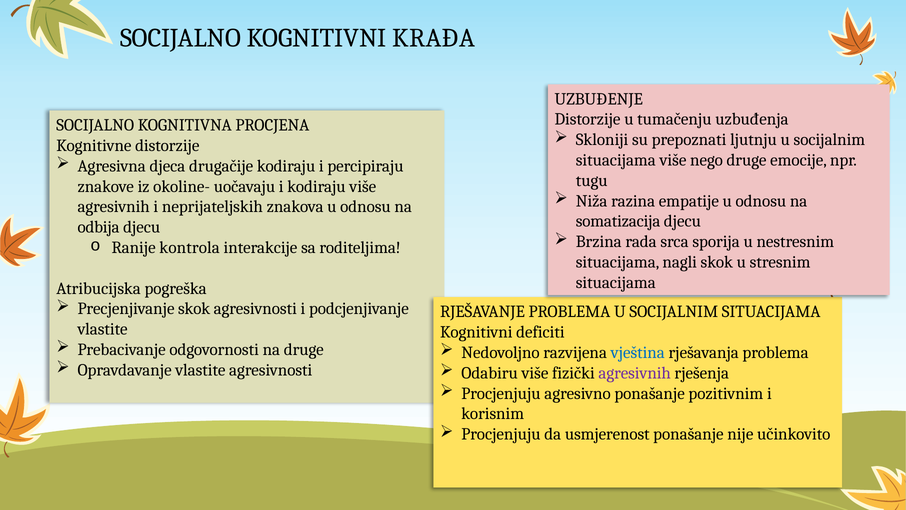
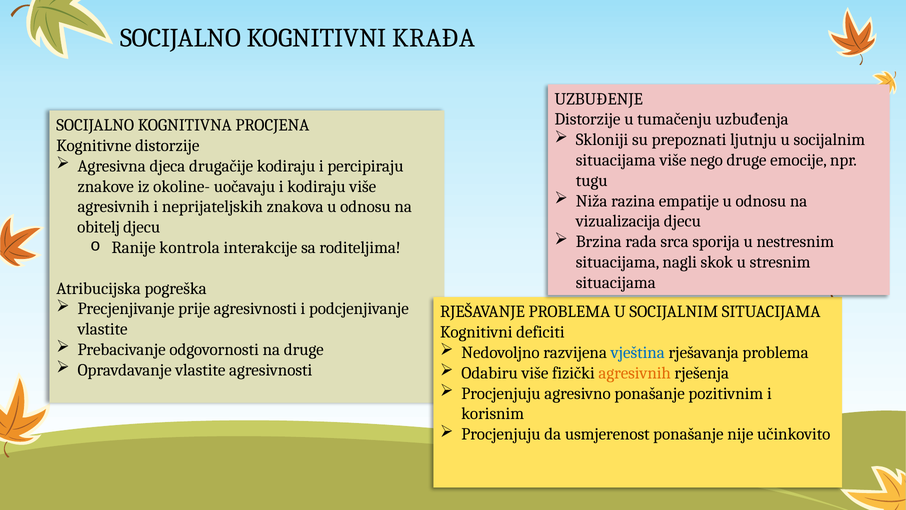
somatizacija: somatizacija -> vizualizacija (618, 221)
odbija: odbija -> obitelj (99, 227)
Precjenjivanje skok: skok -> prije (194, 309)
agresivnih colour: purple -> orange (635, 373)
